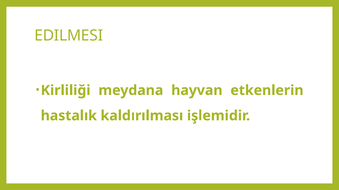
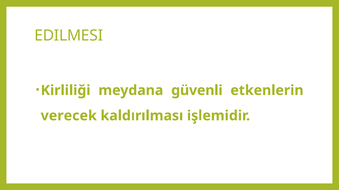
hayvan: hayvan -> güvenli (197, 91)
hastalık: hastalık -> verecek (69, 116)
